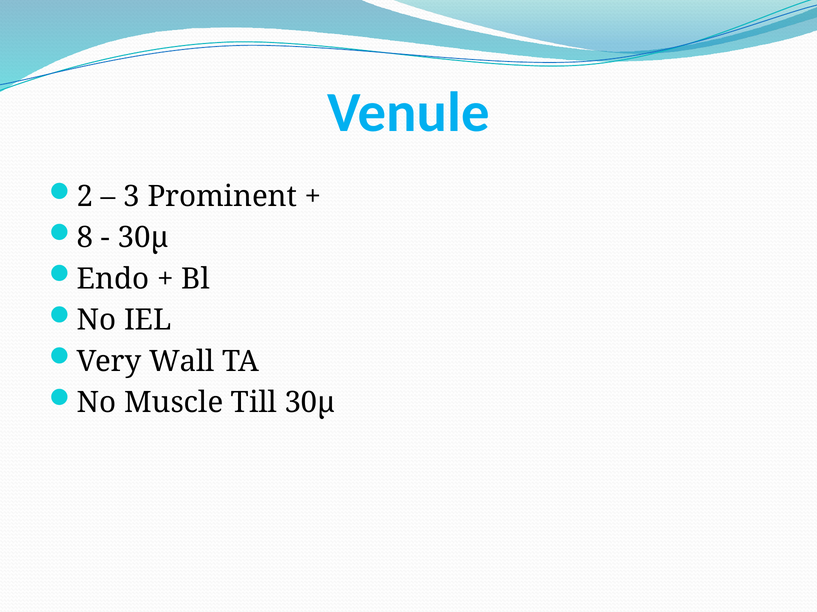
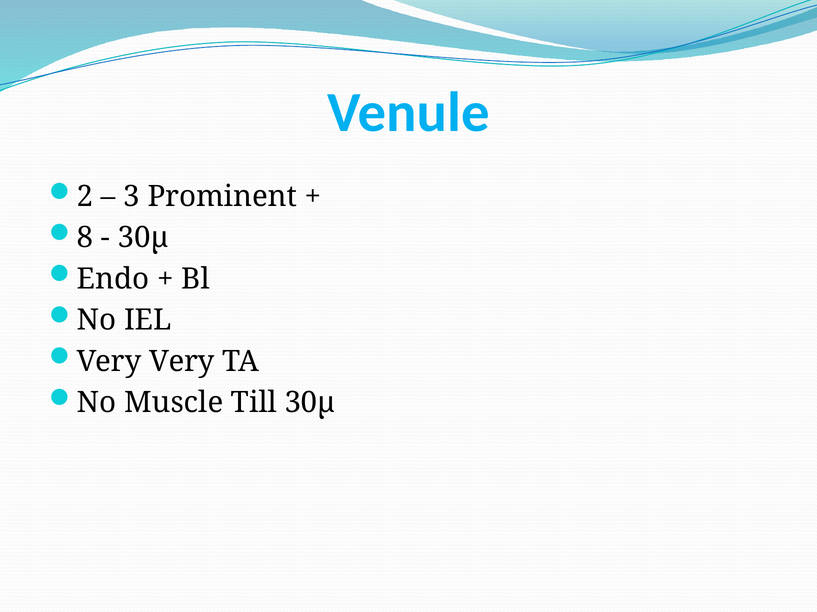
Very Wall: Wall -> Very (182, 362)
